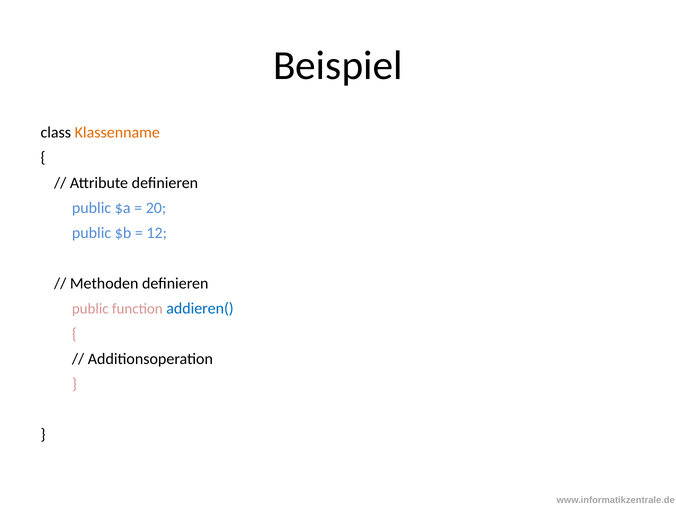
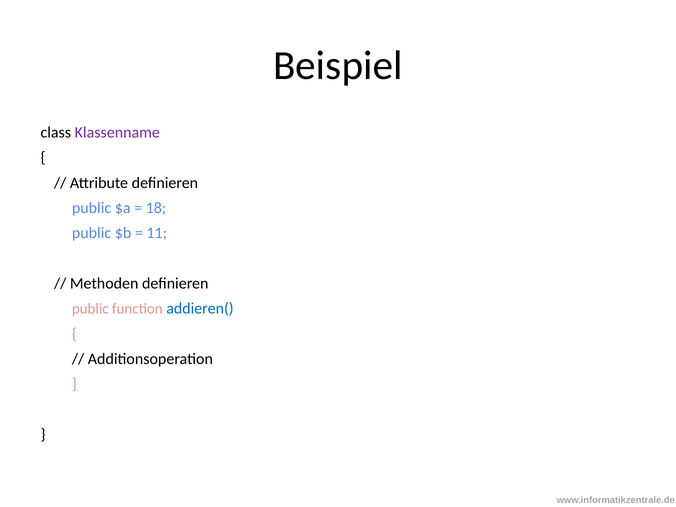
Klassenname colour: orange -> purple (117, 132)
20: 20 -> 18 (156, 208)
12: 12 -> 11 (157, 233)
